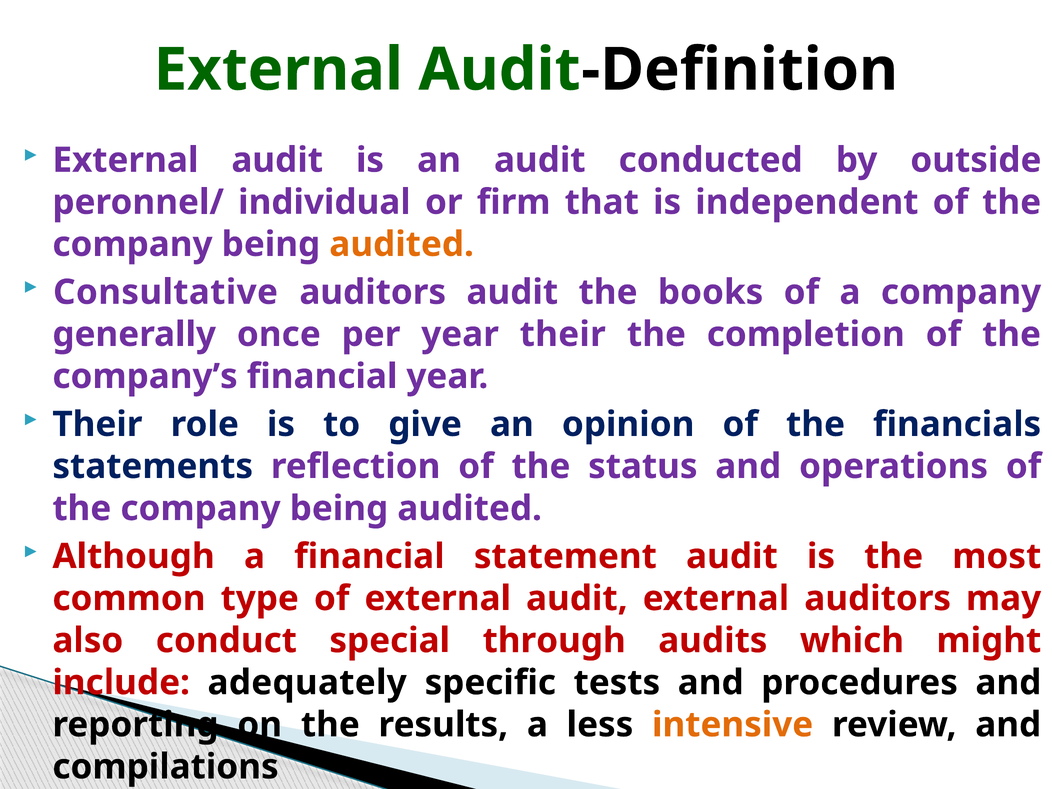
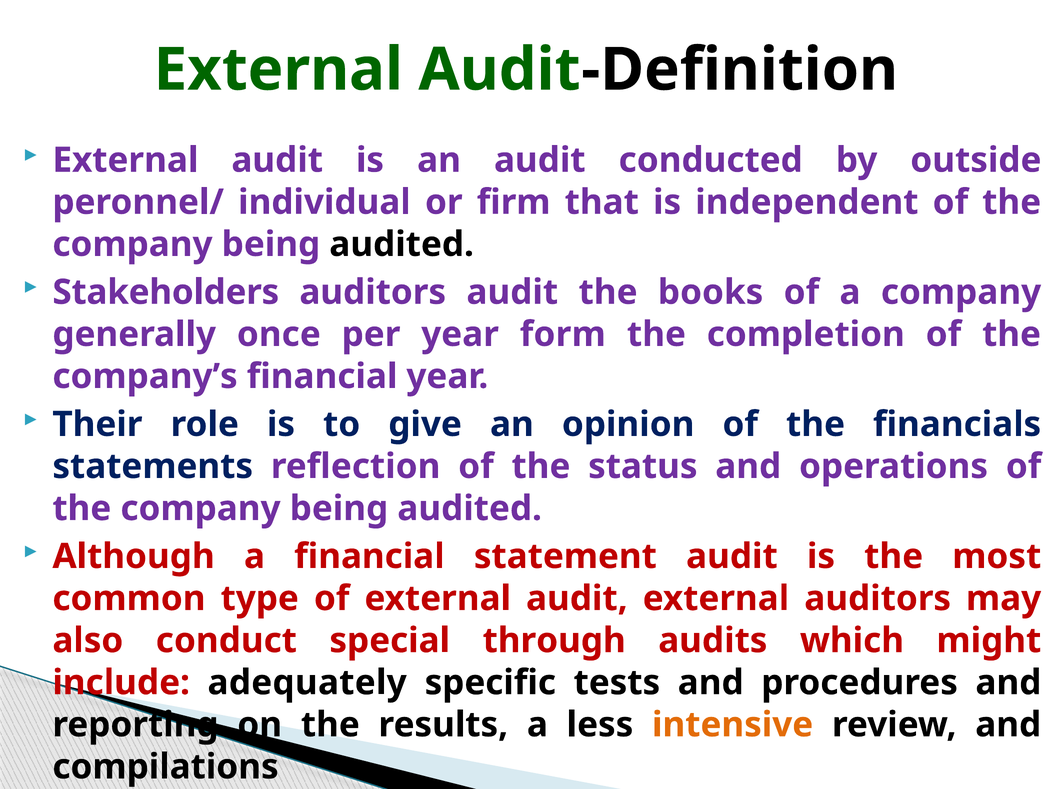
audited colour: orange -> black (402, 244)
Consultative: Consultative -> Stakeholders (166, 292)
year their: their -> form (563, 334)
